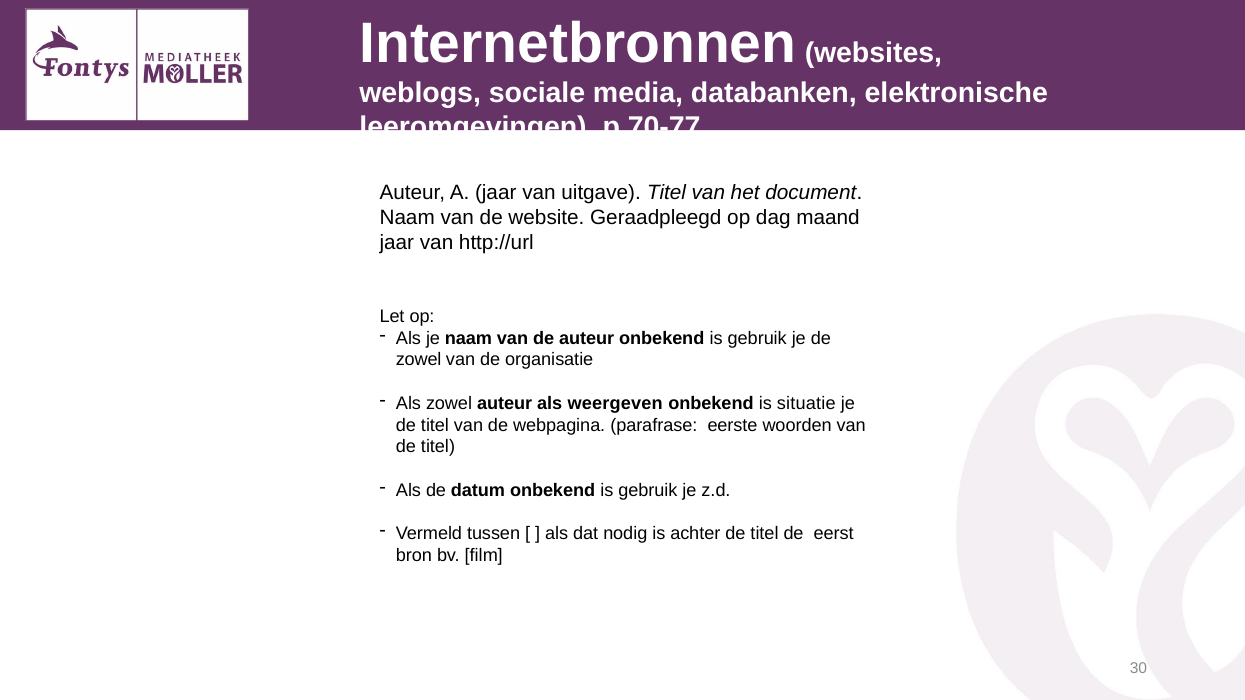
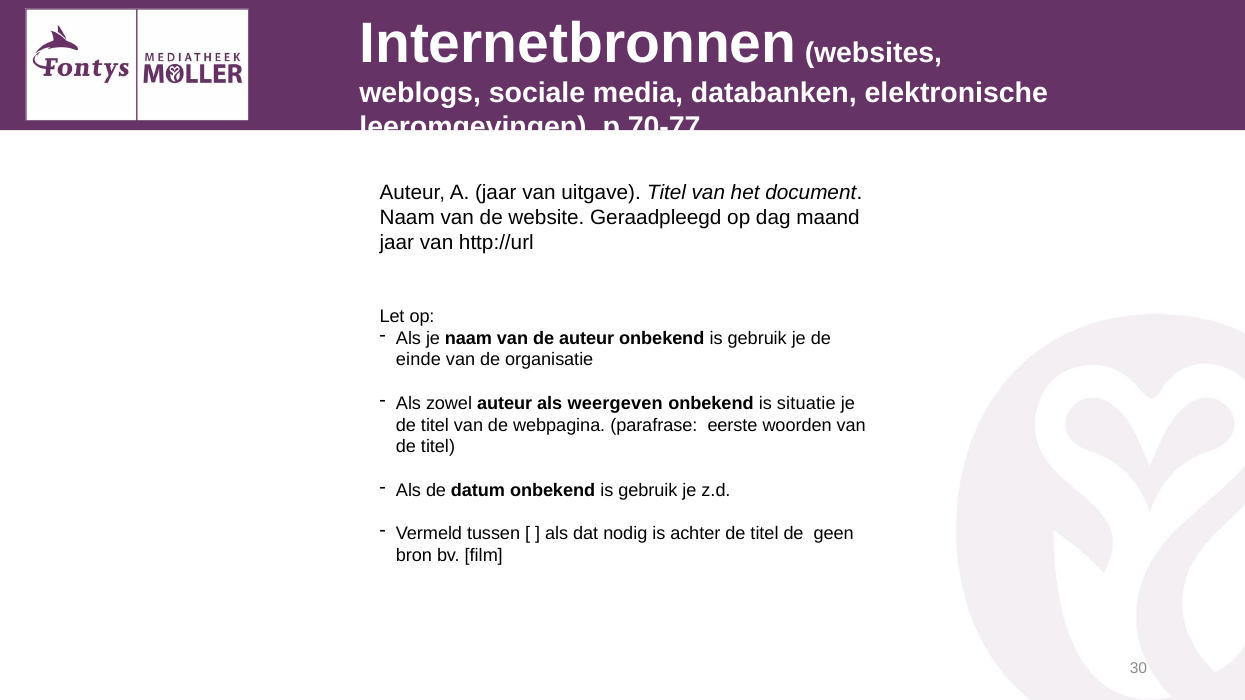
zowel: zowel -> einde (418, 360)
eerst: eerst -> geen (834, 534)
